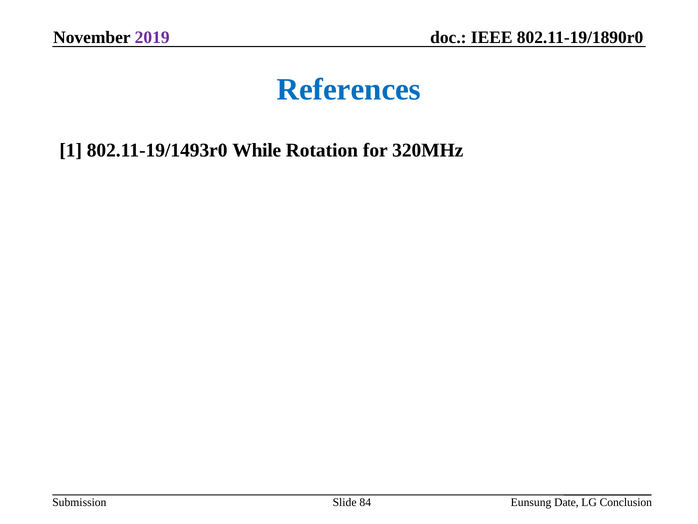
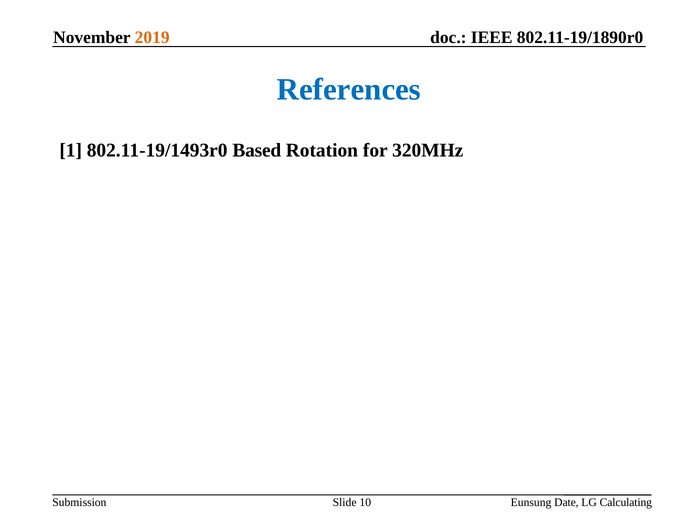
2019 colour: purple -> orange (152, 37)
While: While -> Based (257, 150)
84: 84 -> 10 (365, 502)
Conclusion: Conclusion -> Calculating (626, 502)
